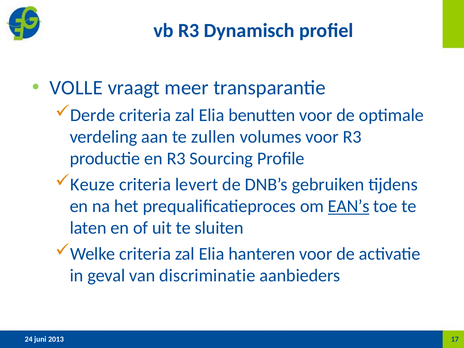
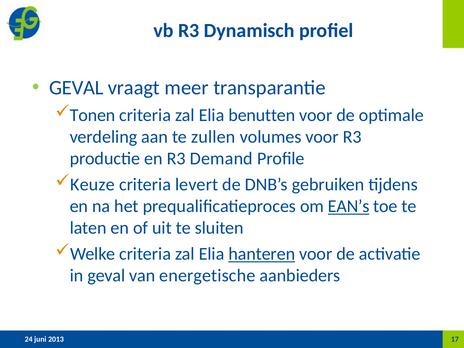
VOLLE: VOLLE -> GEVAL (76, 88)
Derde: Derde -> Tonen (93, 115)
Sourcing: Sourcing -> Demand (221, 159)
hanteren underline: none -> present (262, 254)
discriminatie: discriminatie -> energetische (207, 276)
